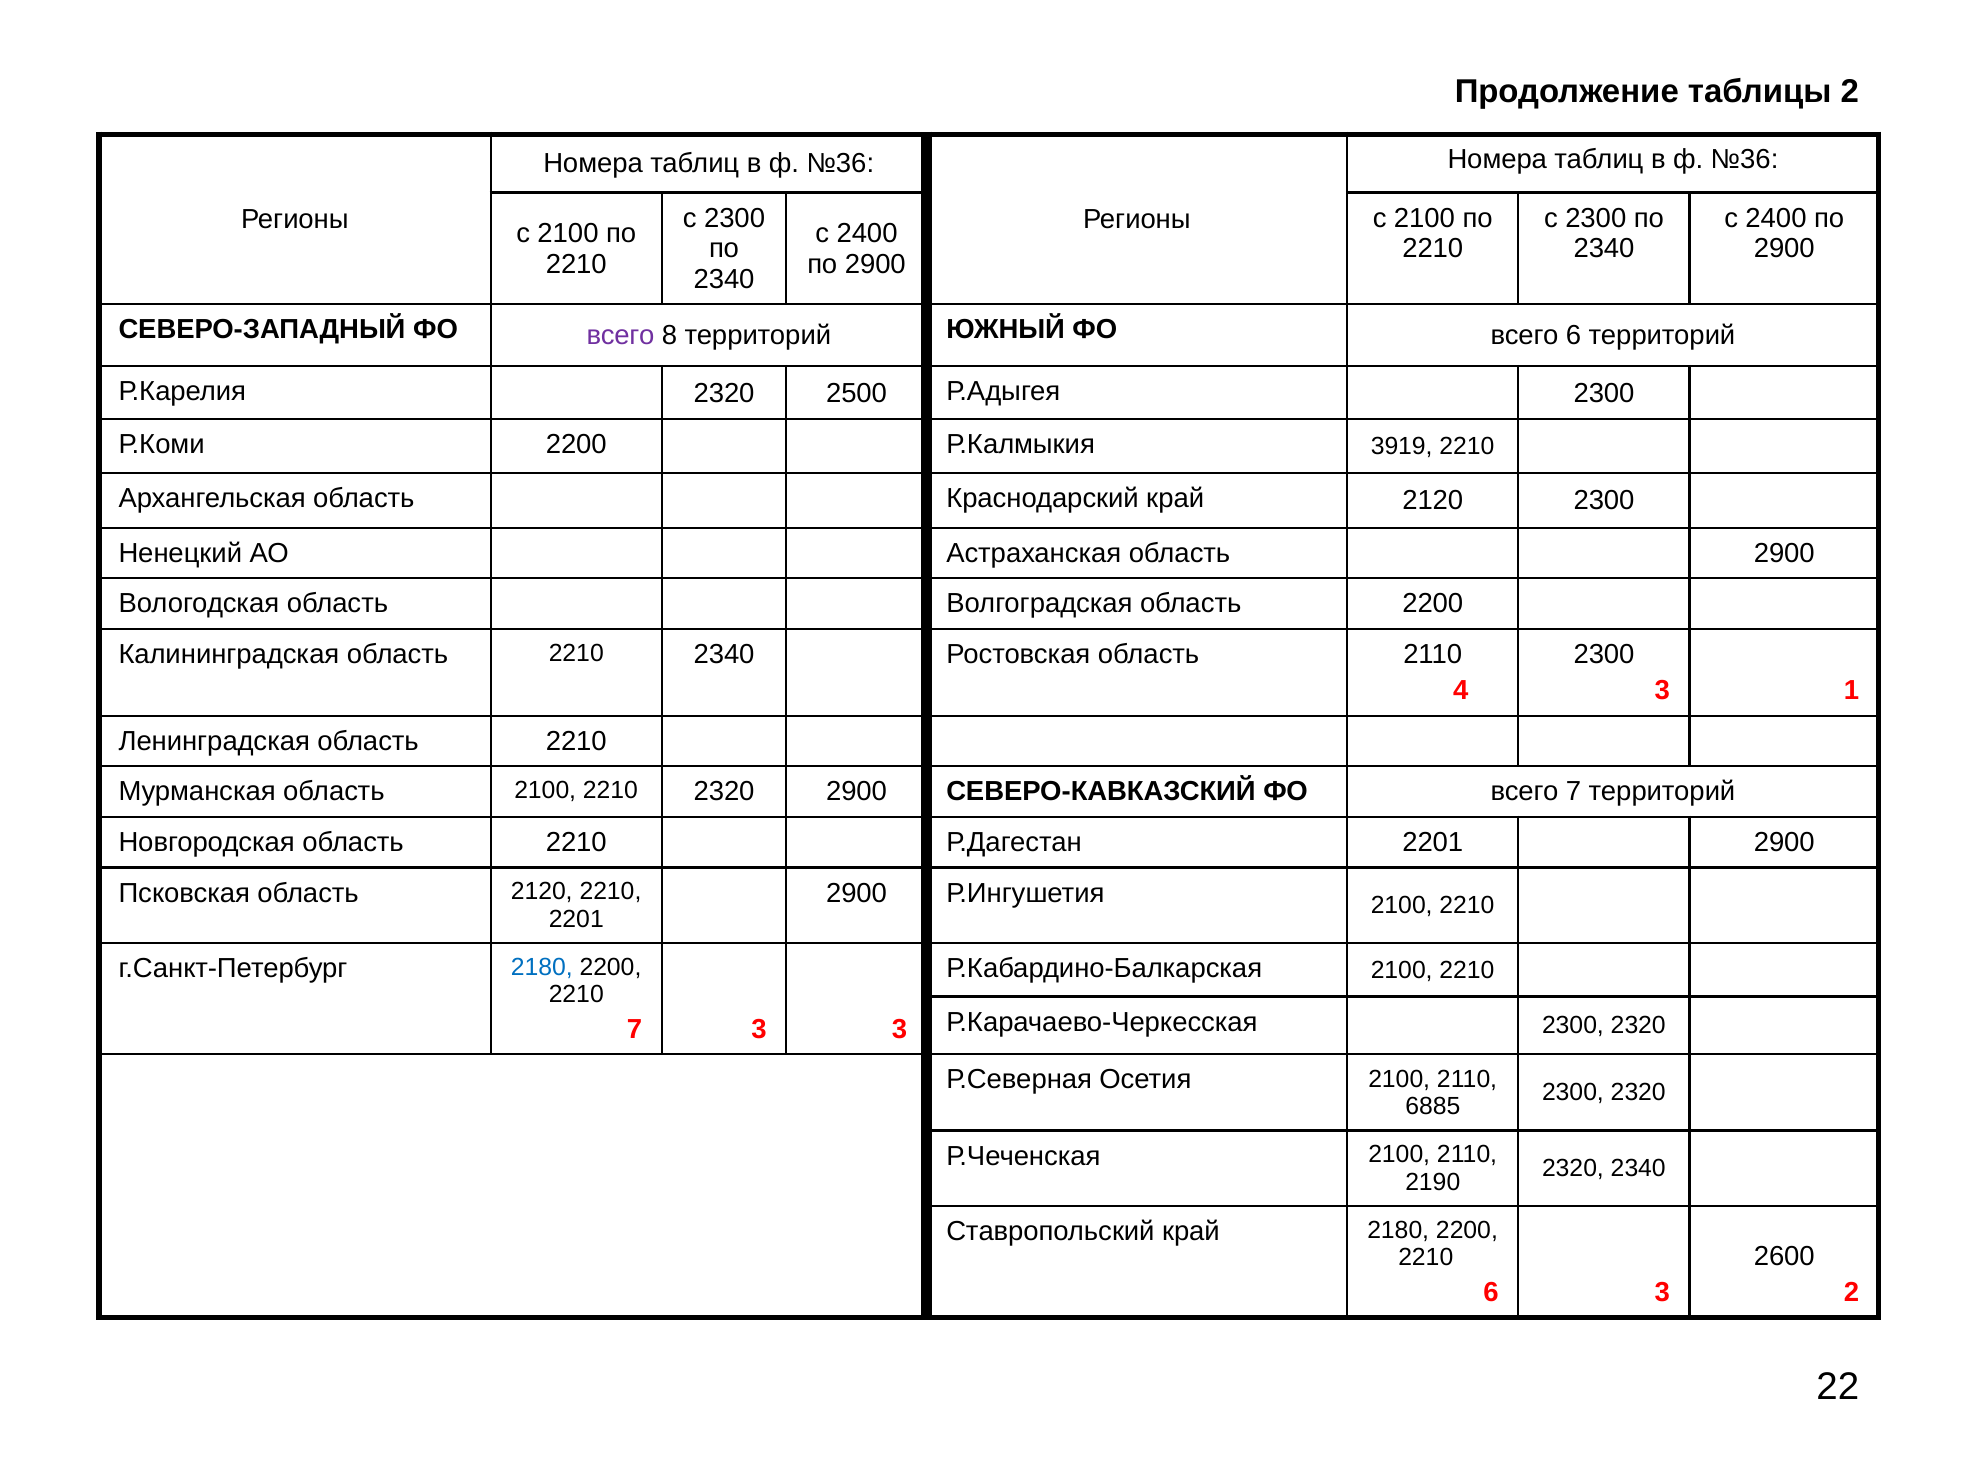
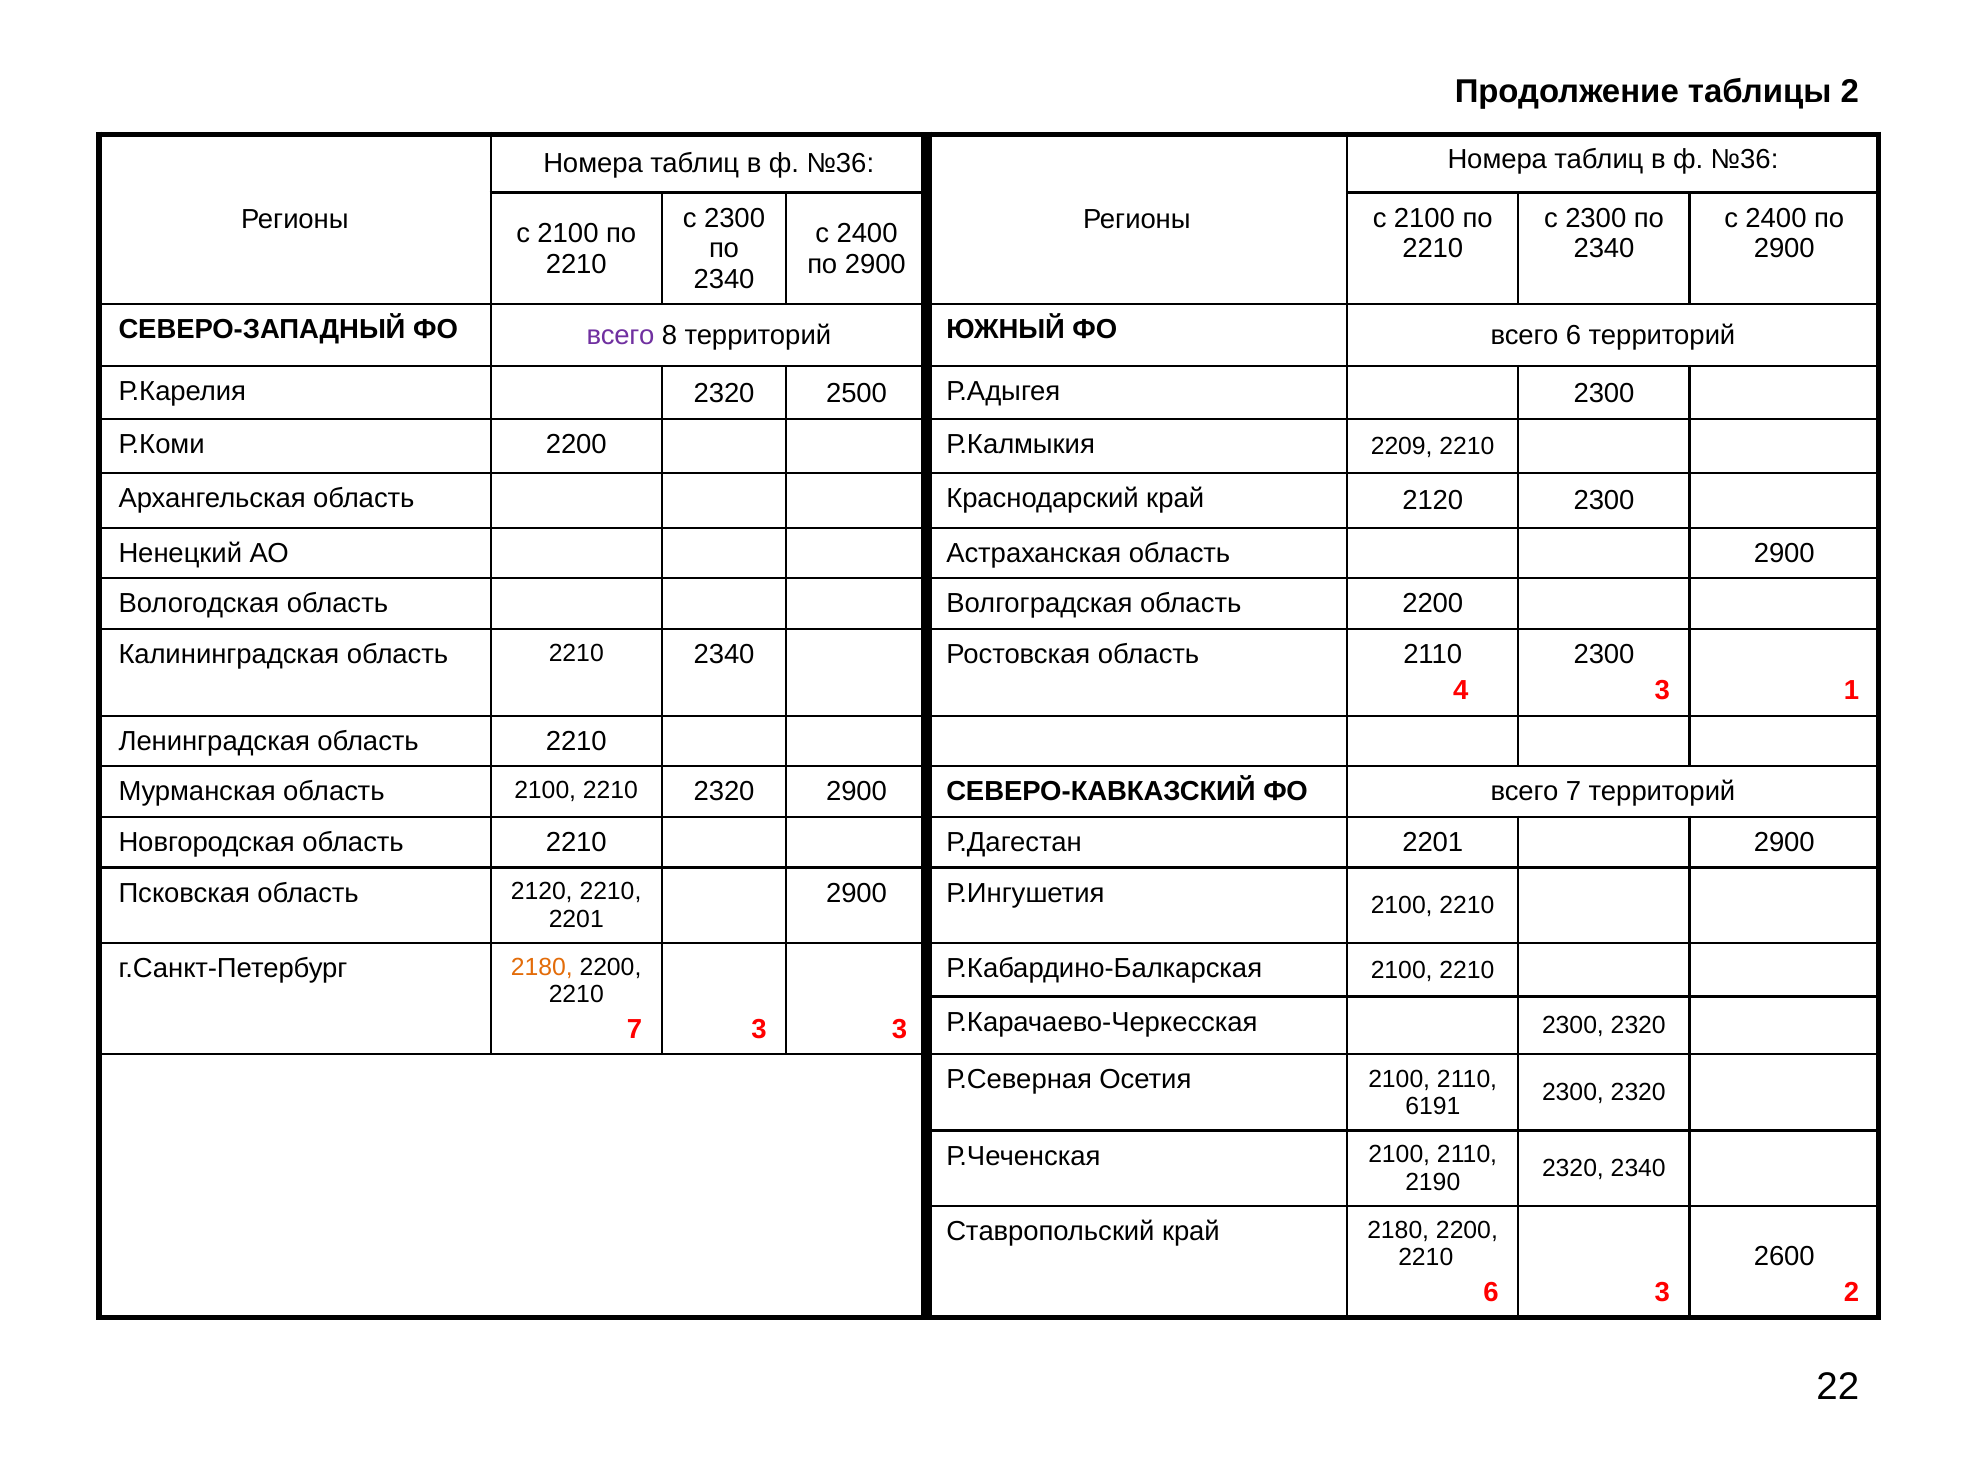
3919: 3919 -> 2209 (1402, 446)
2180 colour: blue -> orange (542, 967)
6885: 6885 -> 6191 (1433, 1106)
